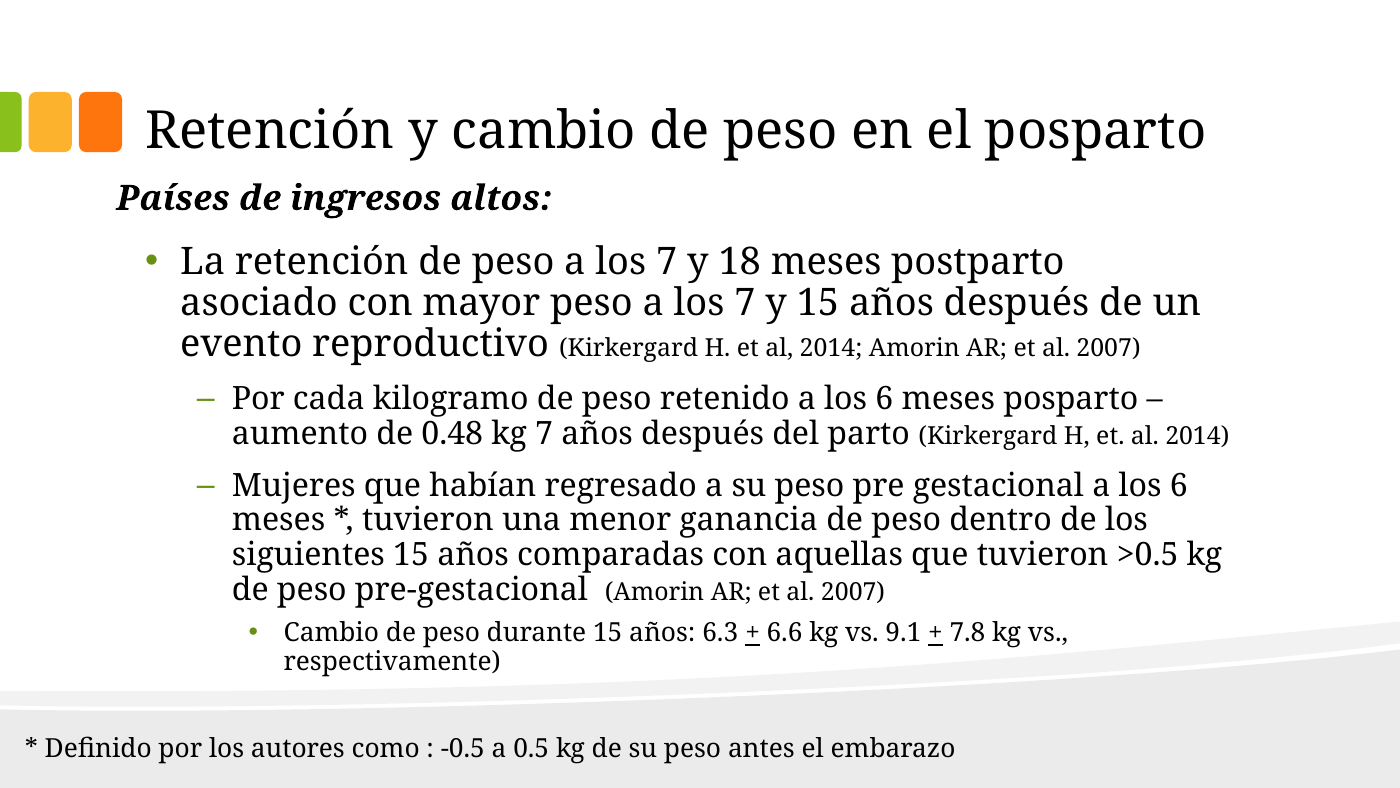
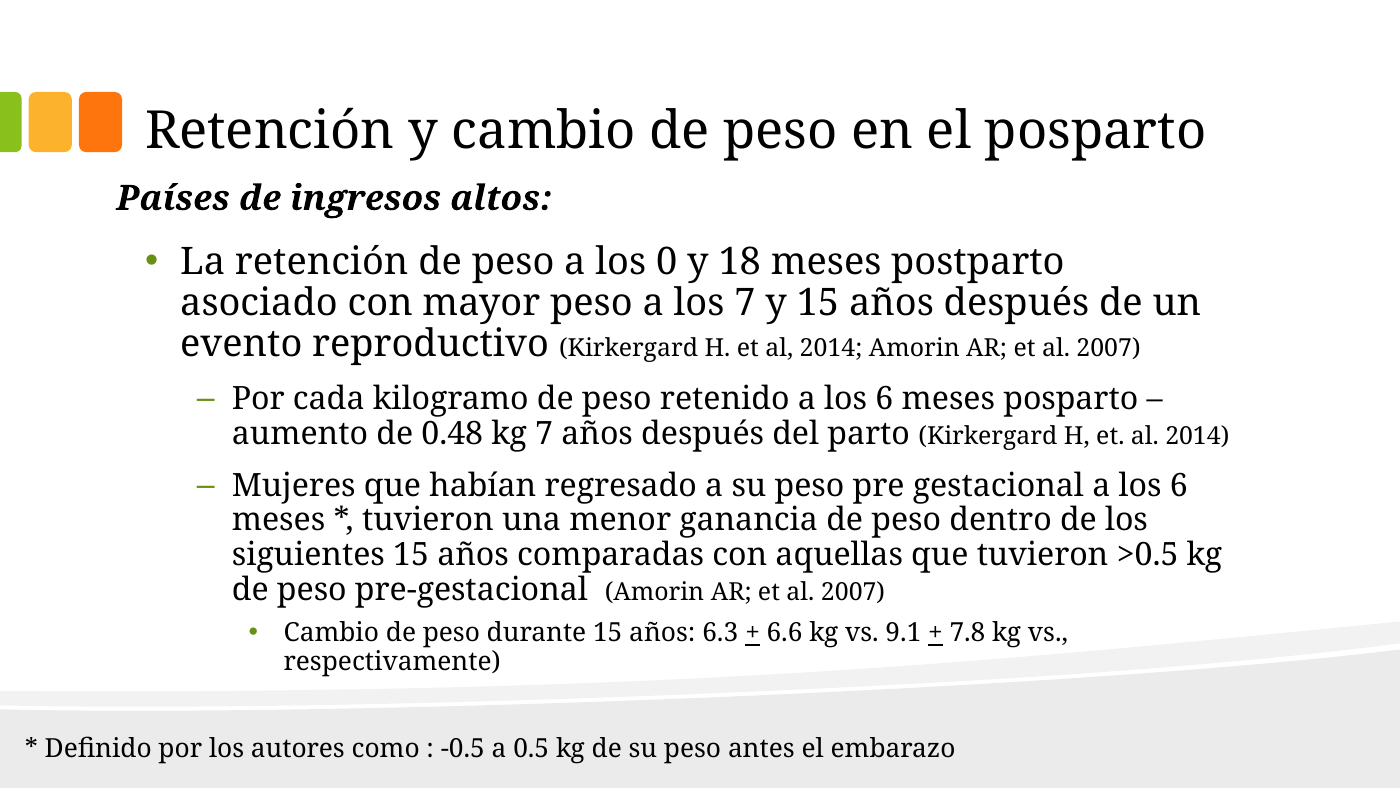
7: 7 -> 0 (667, 262)
